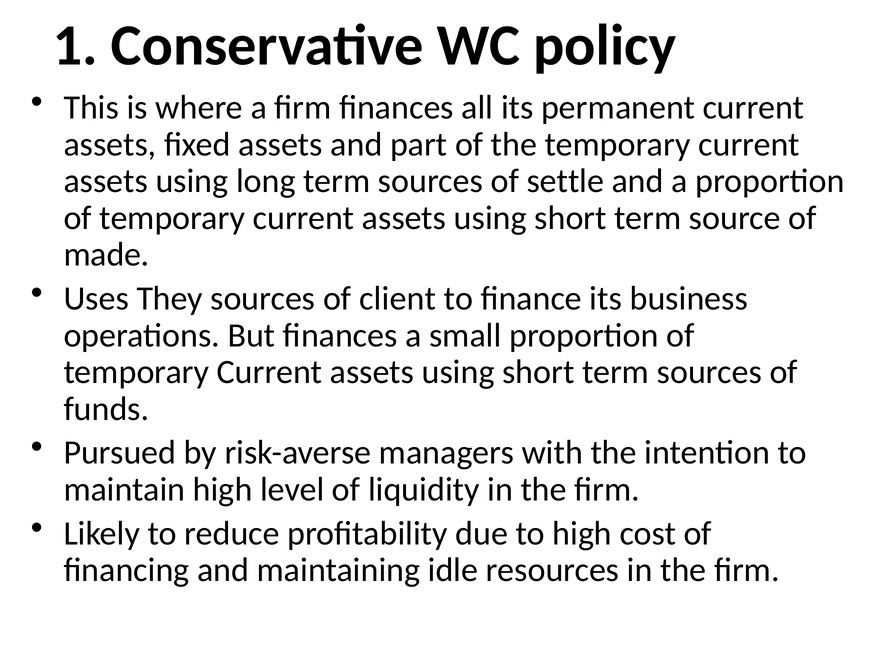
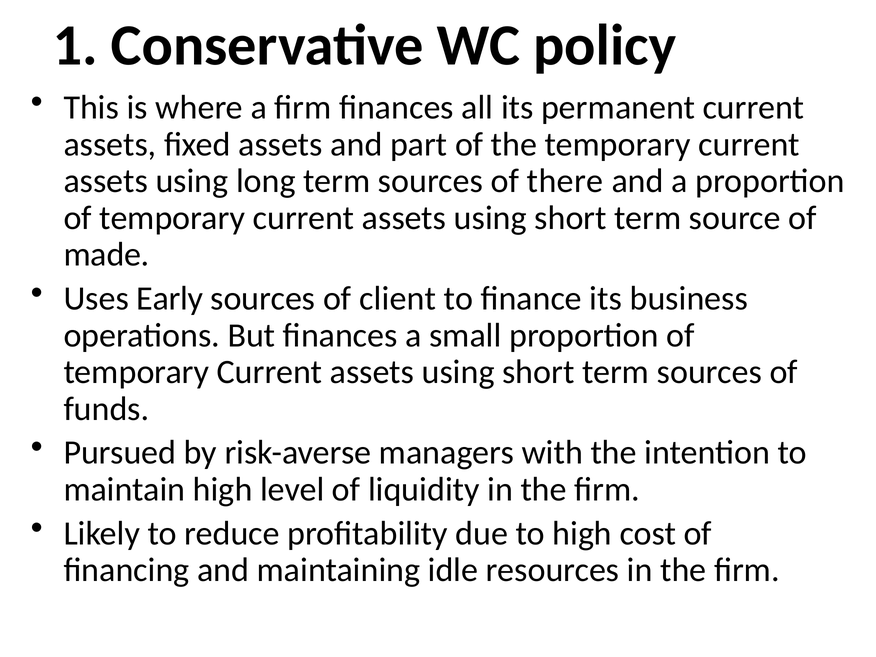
settle: settle -> there (565, 181)
They: They -> Early (170, 298)
